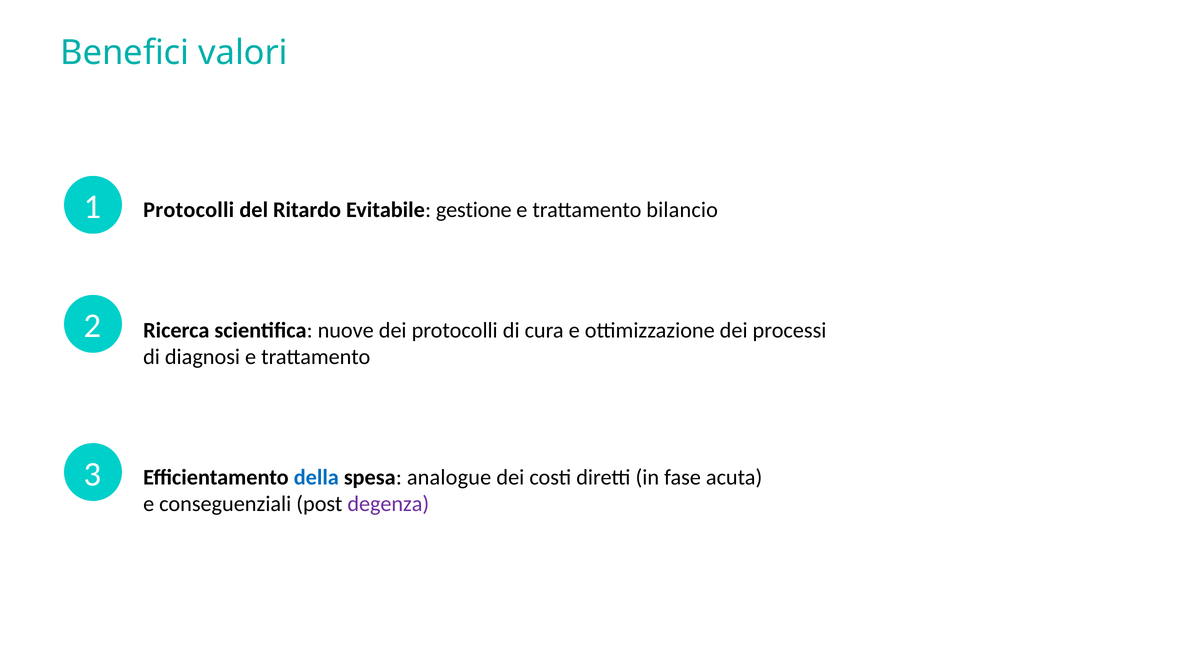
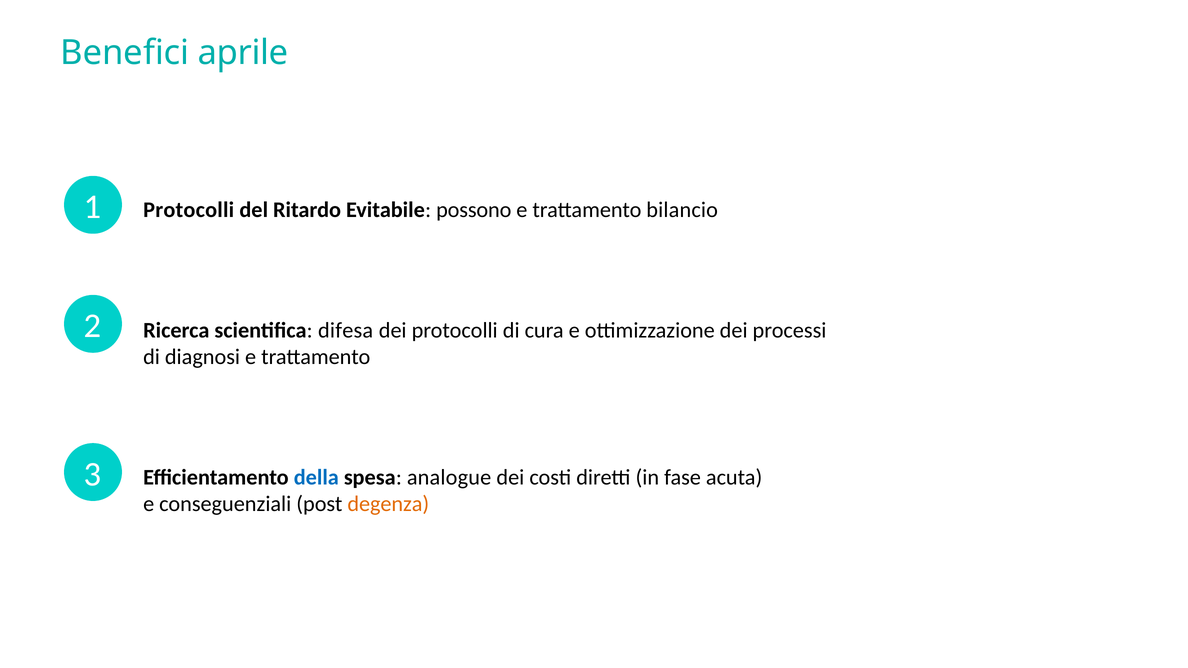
valori: valori -> aprile (243, 53)
gestione: gestione -> possono (474, 210)
nuove: nuove -> difesa (346, 330)
degenza colour: purple -> orange (388, 504)
